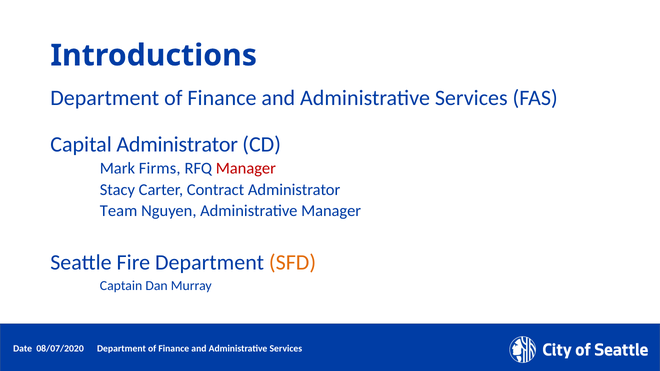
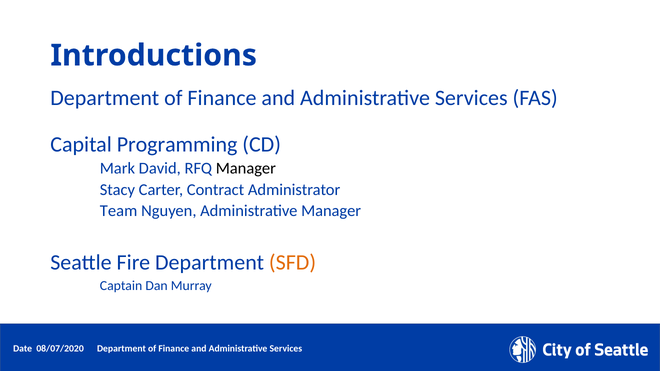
Capital Administrator: Administrator -> Programming (177, 144)
Firms: Firms -> David (160, 169)
Manager colour: red -> black (246, 169)
